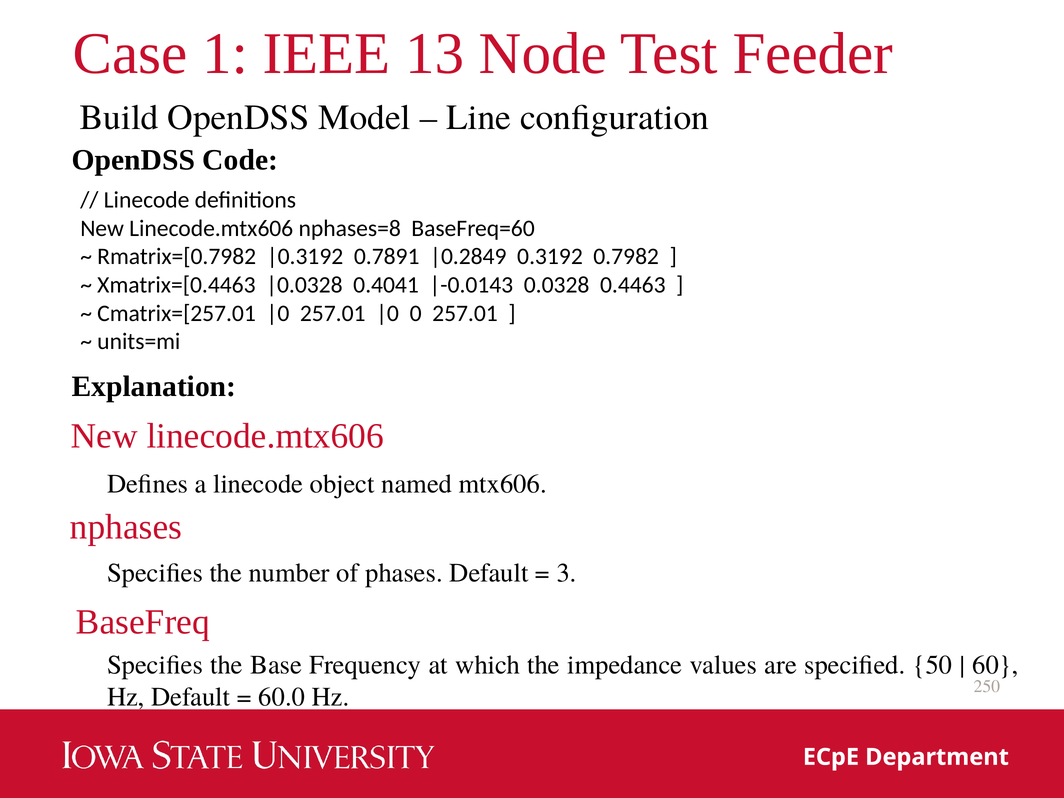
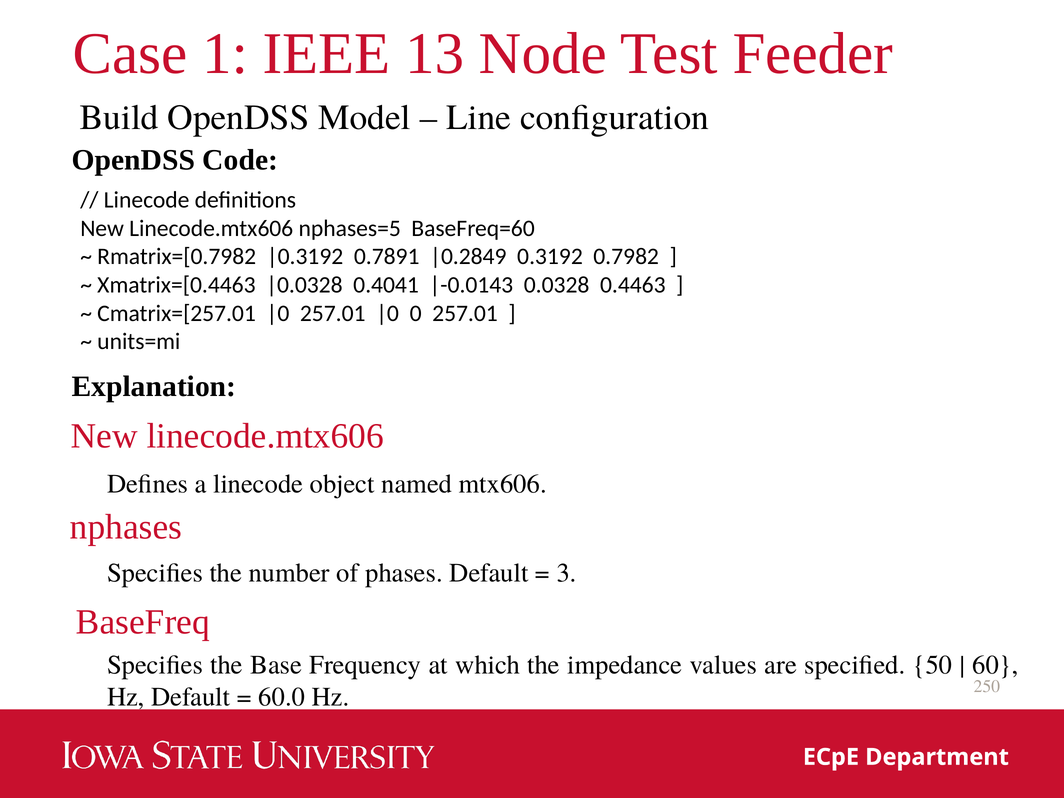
nphases=8: nphases=8 -> nphases=5 (350, 228)
